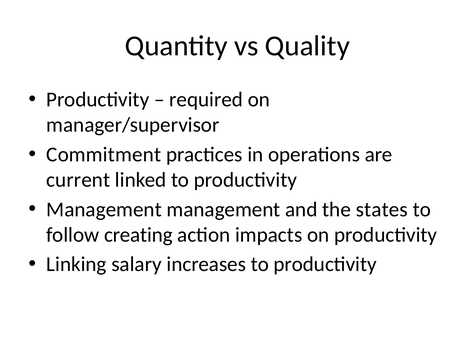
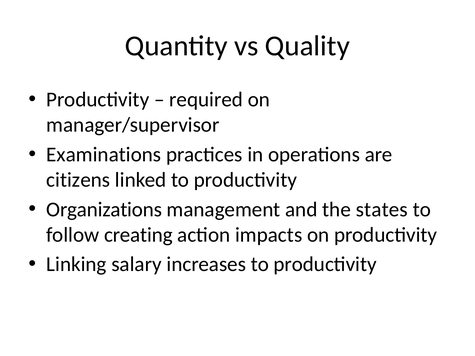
Commitment: Commitment -> Examinations (104, 155)
current: current -> citizens (78, 180)
Management: Management -> Organizations (104, 210)
